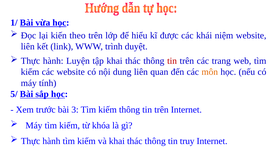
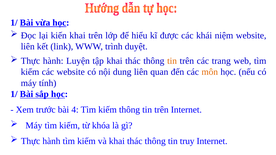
kiến theo: theo -> khai (77, 35)
tin colour: red -> orange (172, 61)
5/: 5/ -> 1/ (14, 94)
3: 3 -> 4 (75, 110)
